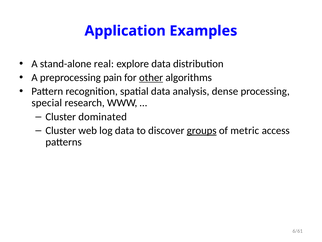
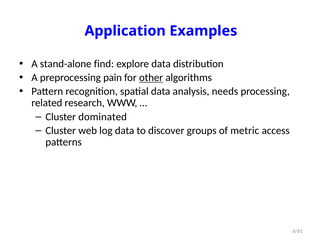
real: real -> find (104, 64)
dense: dense -> needs (225, 91)
special: special -> related (47, 103)
groups underline: present -> none (202, 130)
